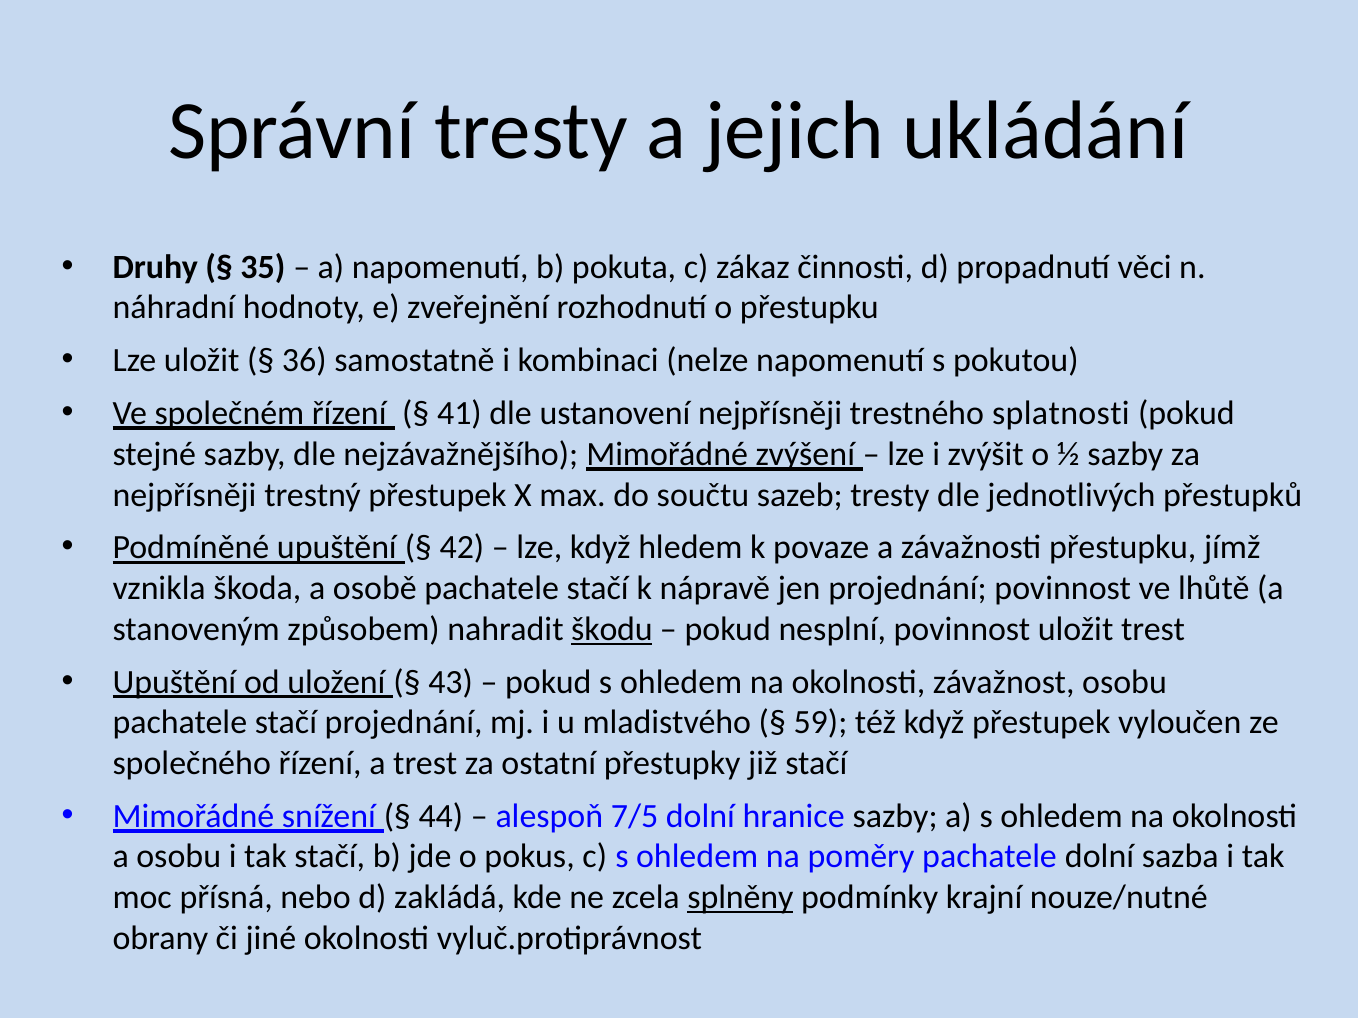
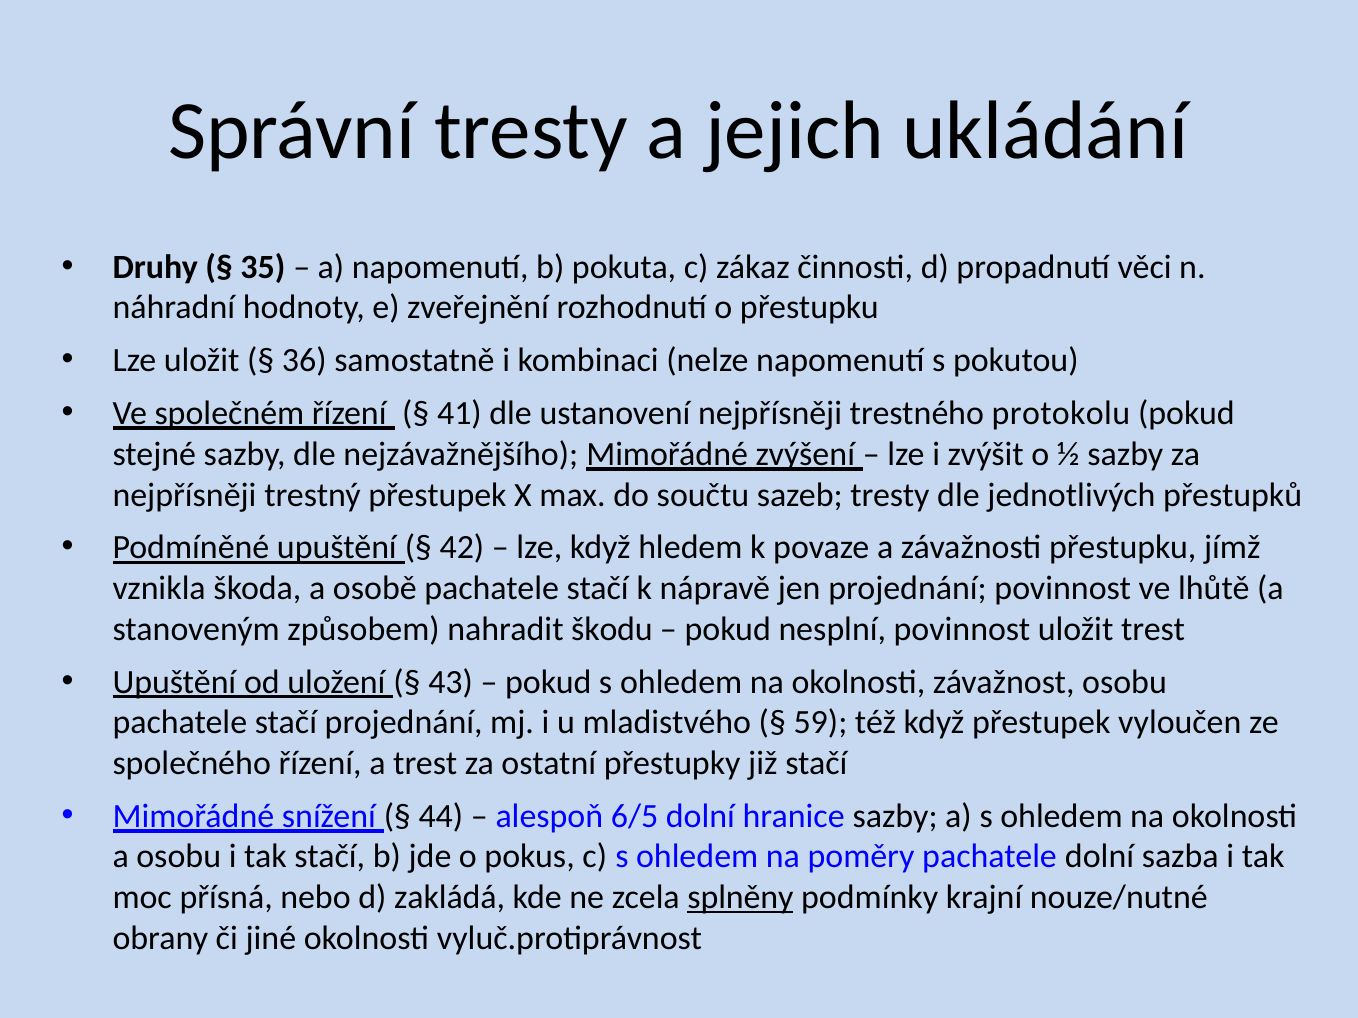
splatnosti: splatnosti -> protokolu (1061, 414)
škodu underline: present -> none (612, 629)
7/5: 7/5 -> 6/5 (635, 816)
